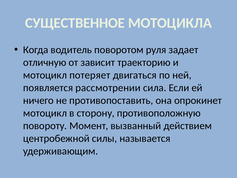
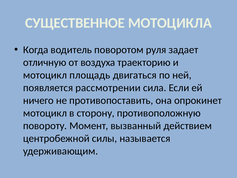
зависит: зависит -> воздуха (98, 62)
потеряет: потеряет -> площадь (90, 75)
